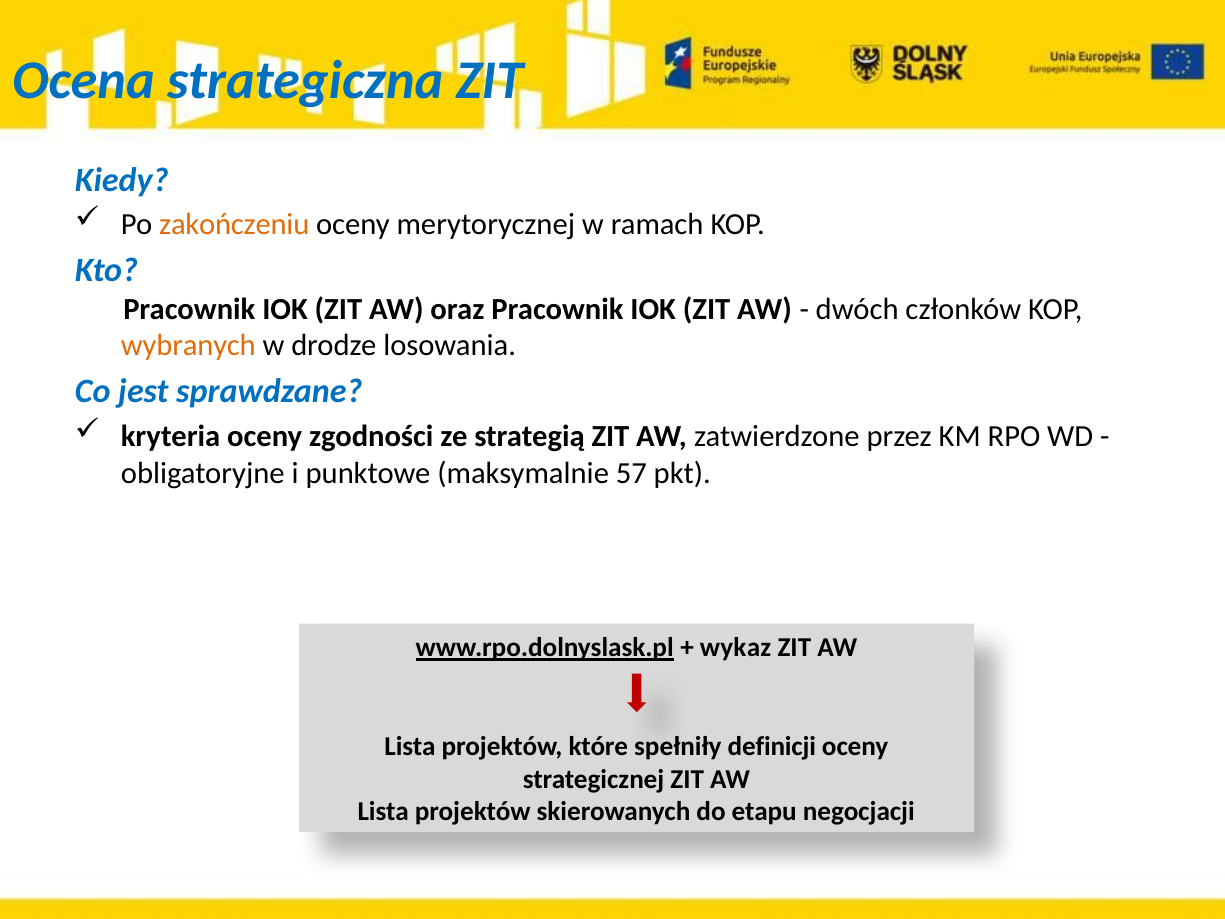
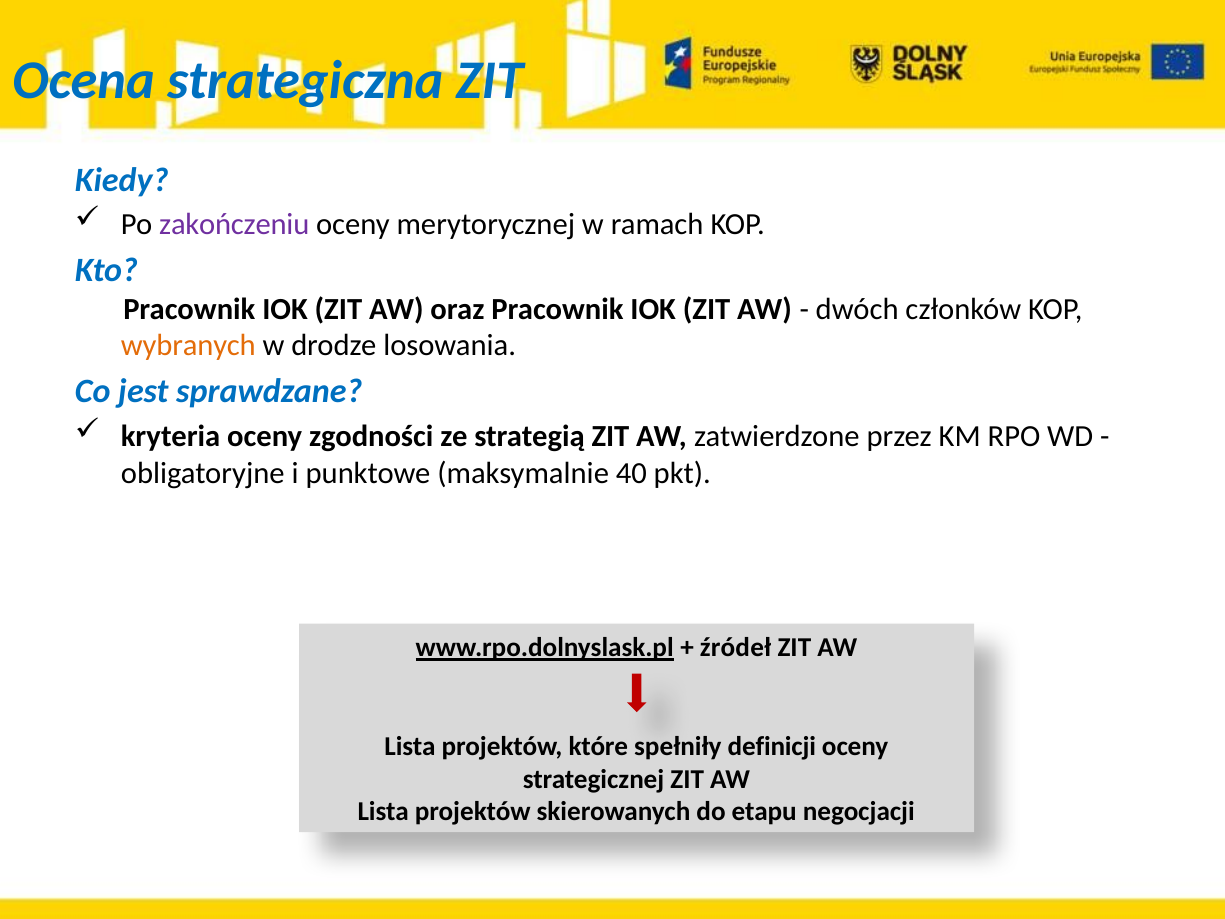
zakończeniu colour: orange -> purple (234, 224)
57: 57 -> 40 (631, 473)
wykaz: wykaz -> źródeł (736, 648)
